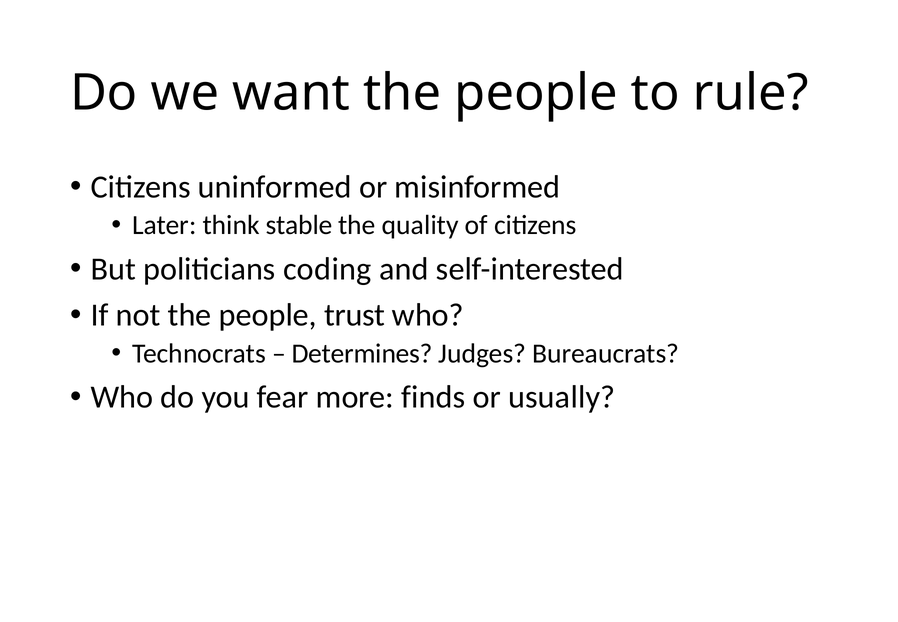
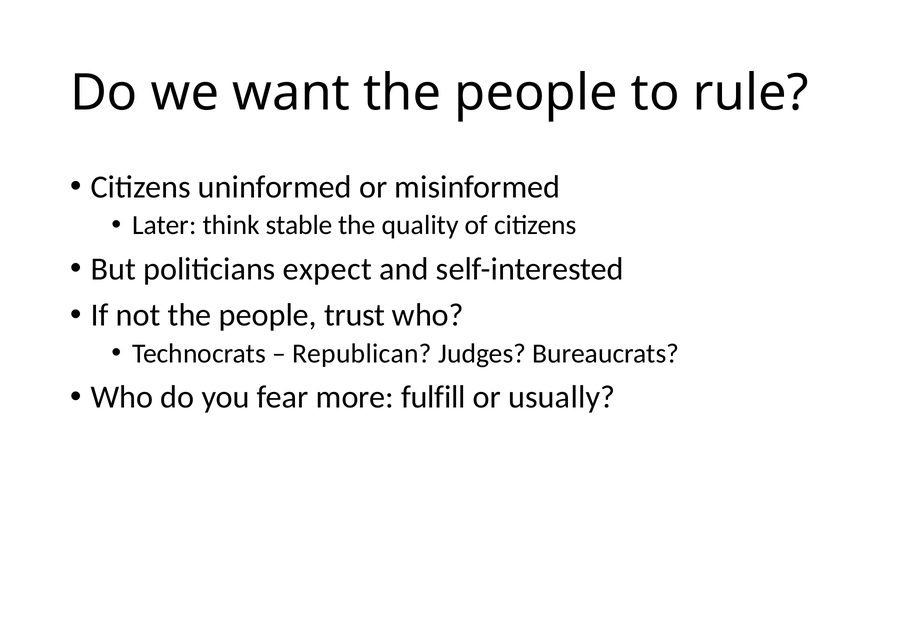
coding: coding -> expect (327, 269)
Determines: Determines -> Republican (362, 353)
finds: finds -> fulfill (433, 397)
